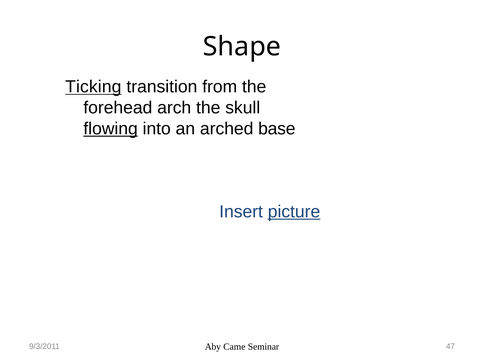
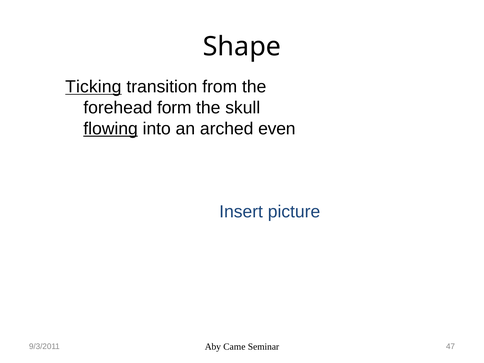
arch: arch -> form (174, 108)
base: base -> even (277, 129)
picture underline: present -> none (294, 212)
